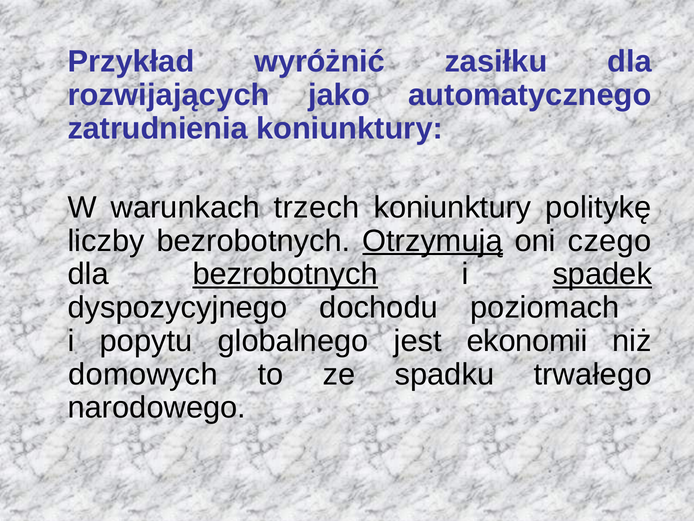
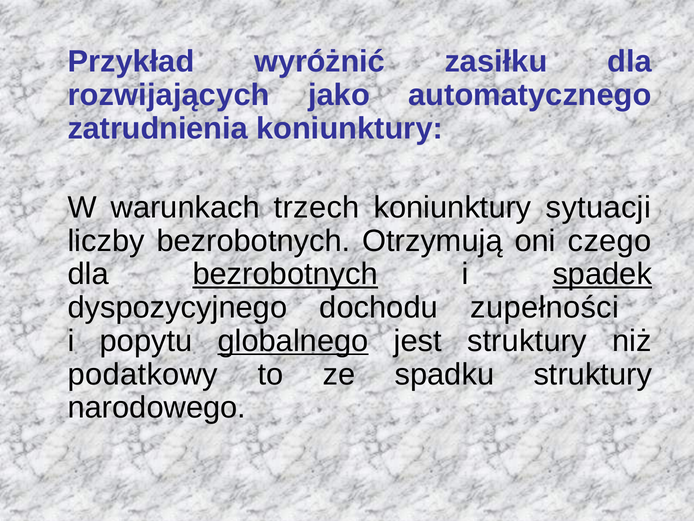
politykę: politykę -> sytuacji (598, 207)
Otrzymują underline: present -> none (433, 241)
poziomach: poziomach -> zupełności (545, 307)
globalnego underline: none -> present (293, 341)
jest ekonomii: ekonomii -> struktury (527, 341)
domowych: domowych -> podatkowy (143, 374)
spadku trwałego: trwałego -> struktury (593, 374)
